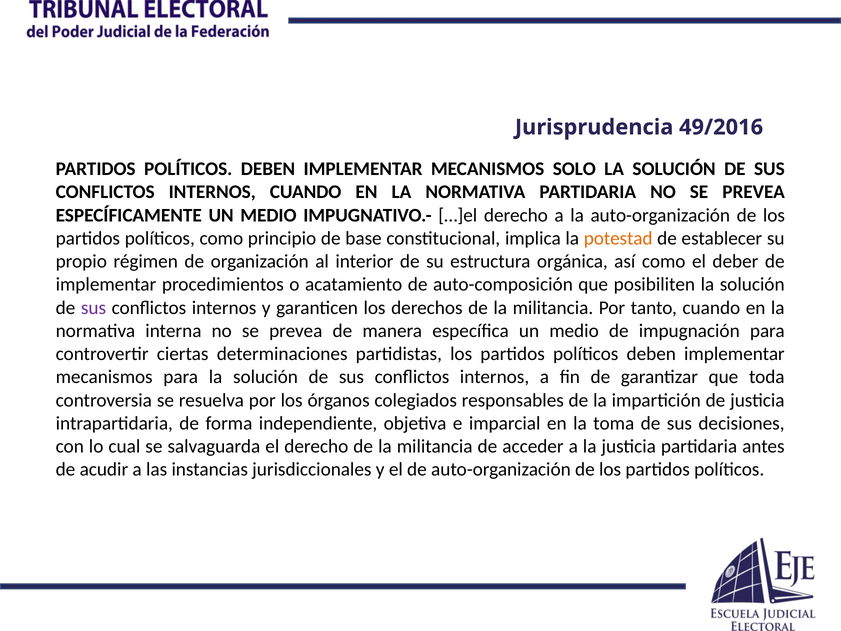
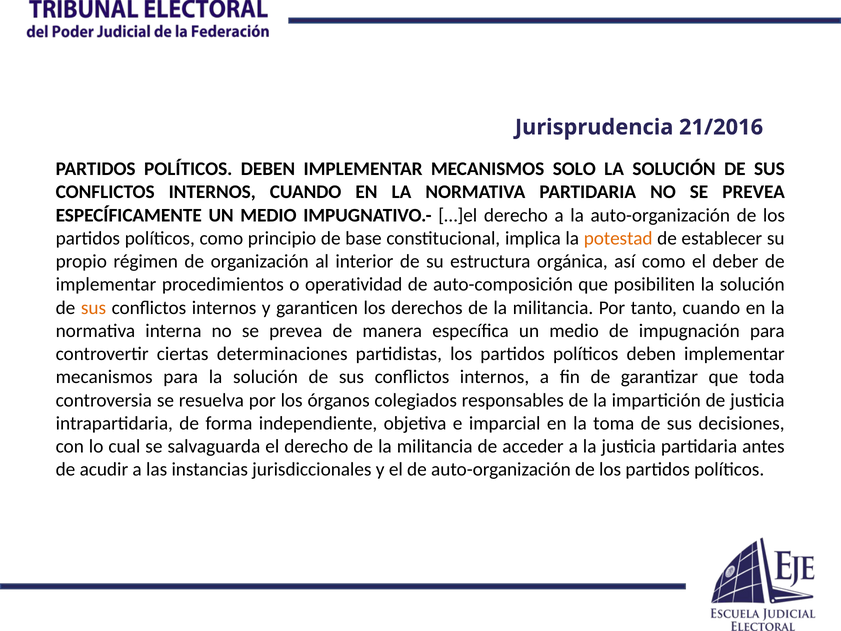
49/2016: 49/2016 -> 21/2016 (721, 127)
acatamiento: acatamiento -> operatividad (354, 284)
sus colour: purple -> orange (93, 308)
